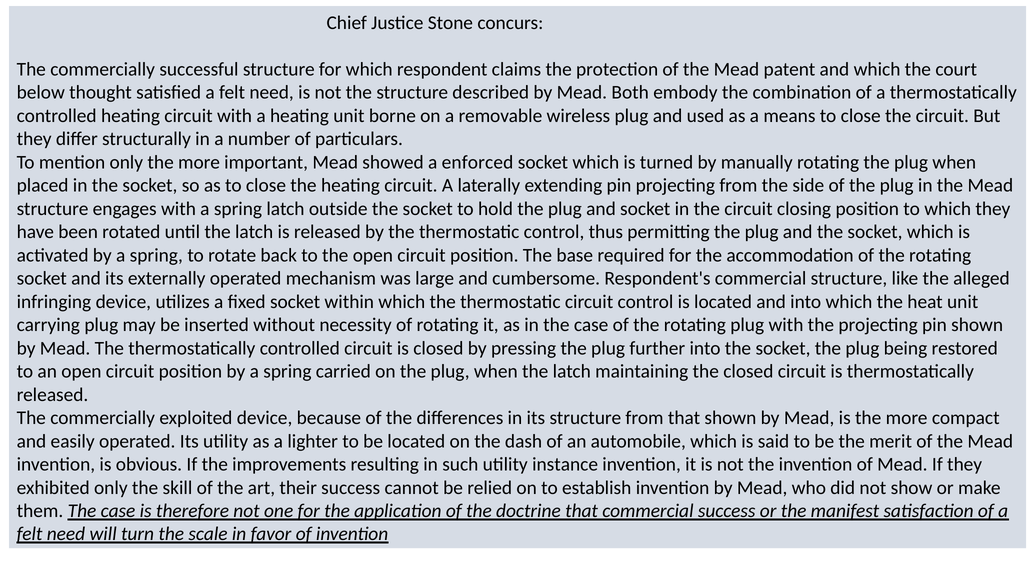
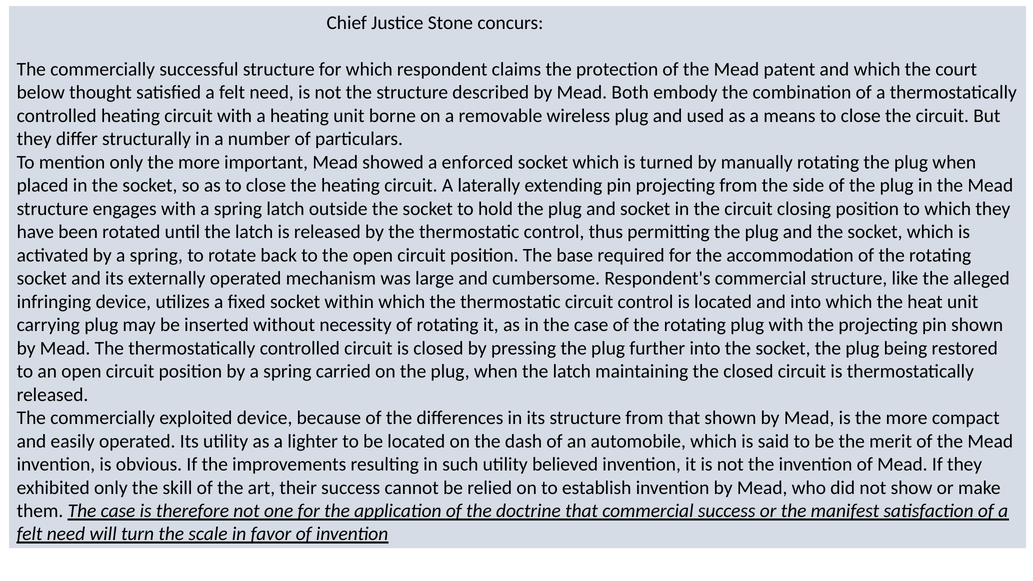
instance: instance -> believed (565, 464)
